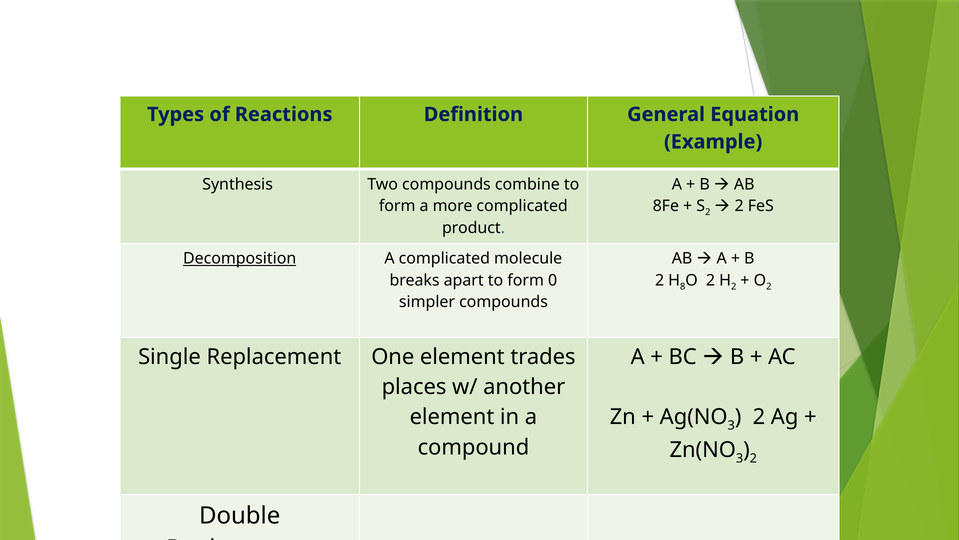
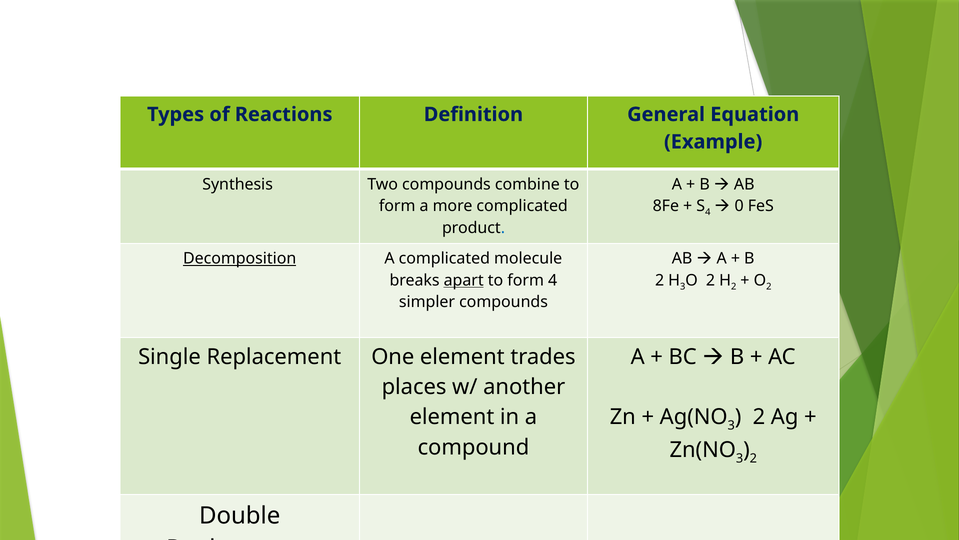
2: 2 -> 4 (708, 212)
2: 2 -> 0 (739, 206)
apart underline: none -> present (464, 280)
form 0: 0 -> 4 (553, 280)
8: 8 -> 3 (683, 286)
